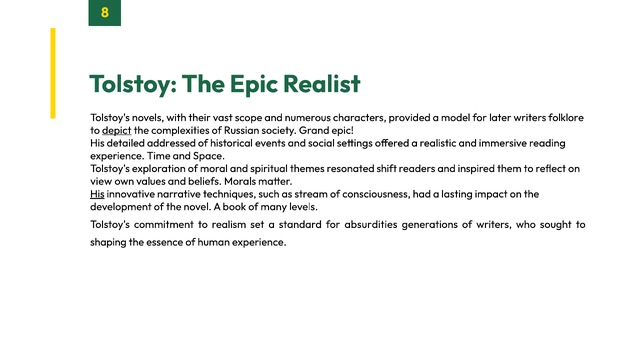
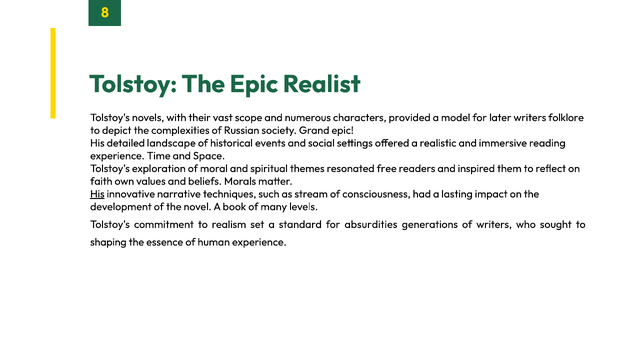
depict underline: present -> none (117, 130)
addressed: addressed -> landscape (171, 143)
shift: shift -> free (387, 168)
view: view -> faith (101, 181)
